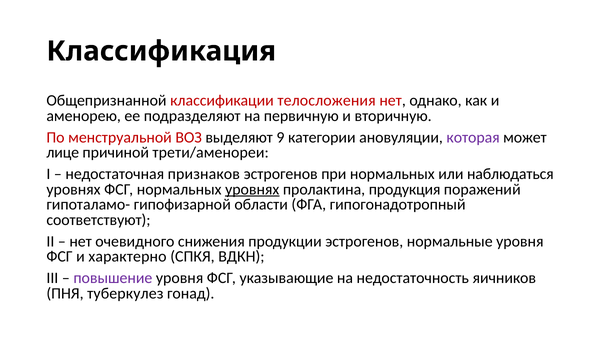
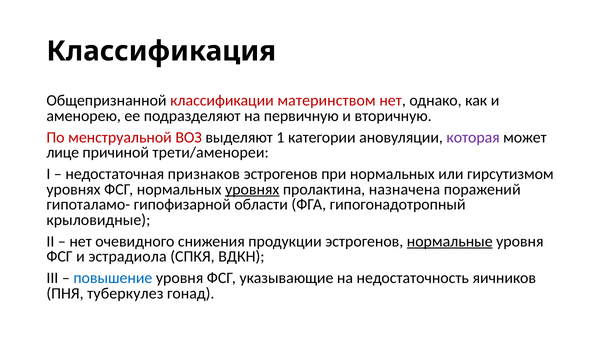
телосложения: телосложения -> материнством (327, 101)
9: 9 -> 1 (280, 137)
наблюдаться: наблюдаться -> гирсутизмом (510, 174)
продукция: продукция -> назначена (404, 189)
соответствуют: соответствуют -> крыловидные (98, 220)
нормальные underline: none -> present (450, 241)
характерно: характерно -> эстрадиола (128, 256)
повышение colour: purple -> blue (113, 277)
